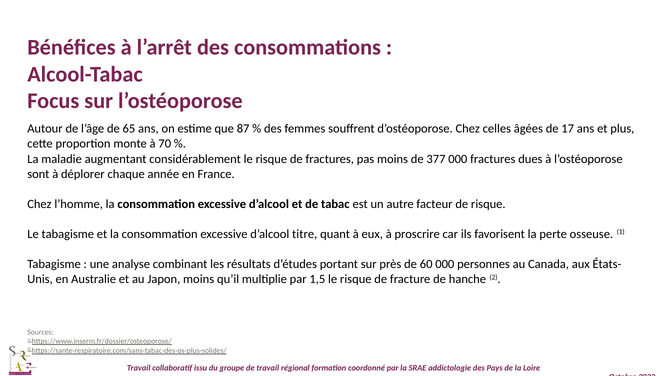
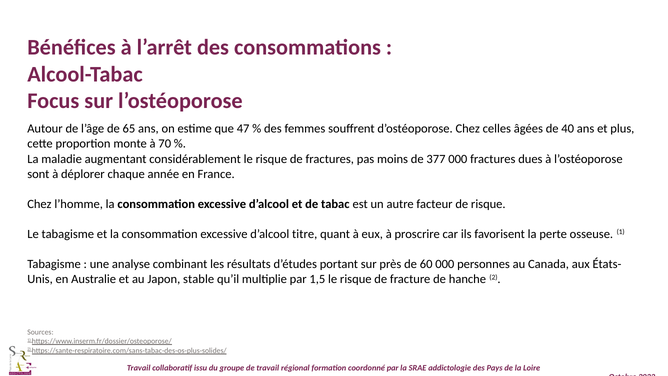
87: 87 -> 47 (243, 129)
17: 17 -> 40 (568, 129)
Japon moins: moins -> stable (199, 279)
